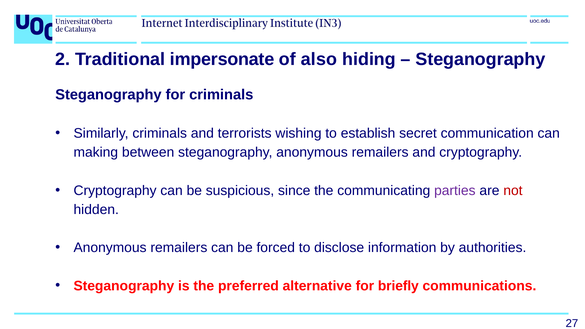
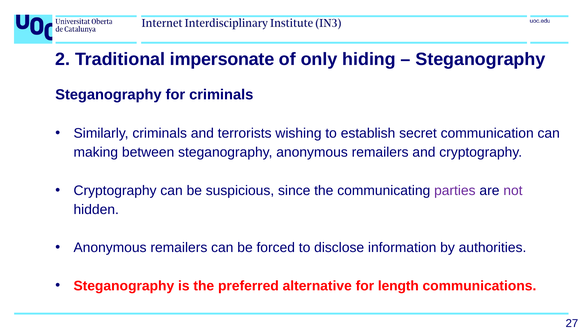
also: also -> only (319, 59)
not colour: red -> purple (513, 191)
briefly: briefly -> length (398, 286)
